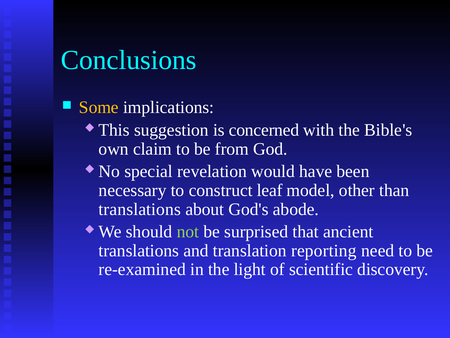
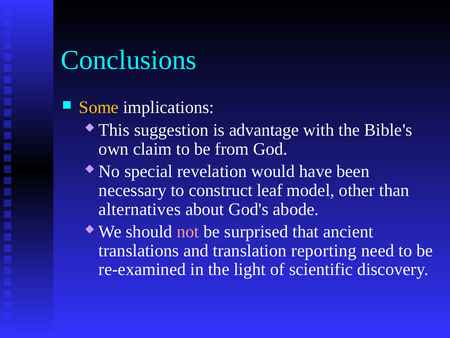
concerned: concerned -> advantage (264, 130)
translations: translations -> alternatives (140, 209)
not colour: light green -> pink (188, 231)
